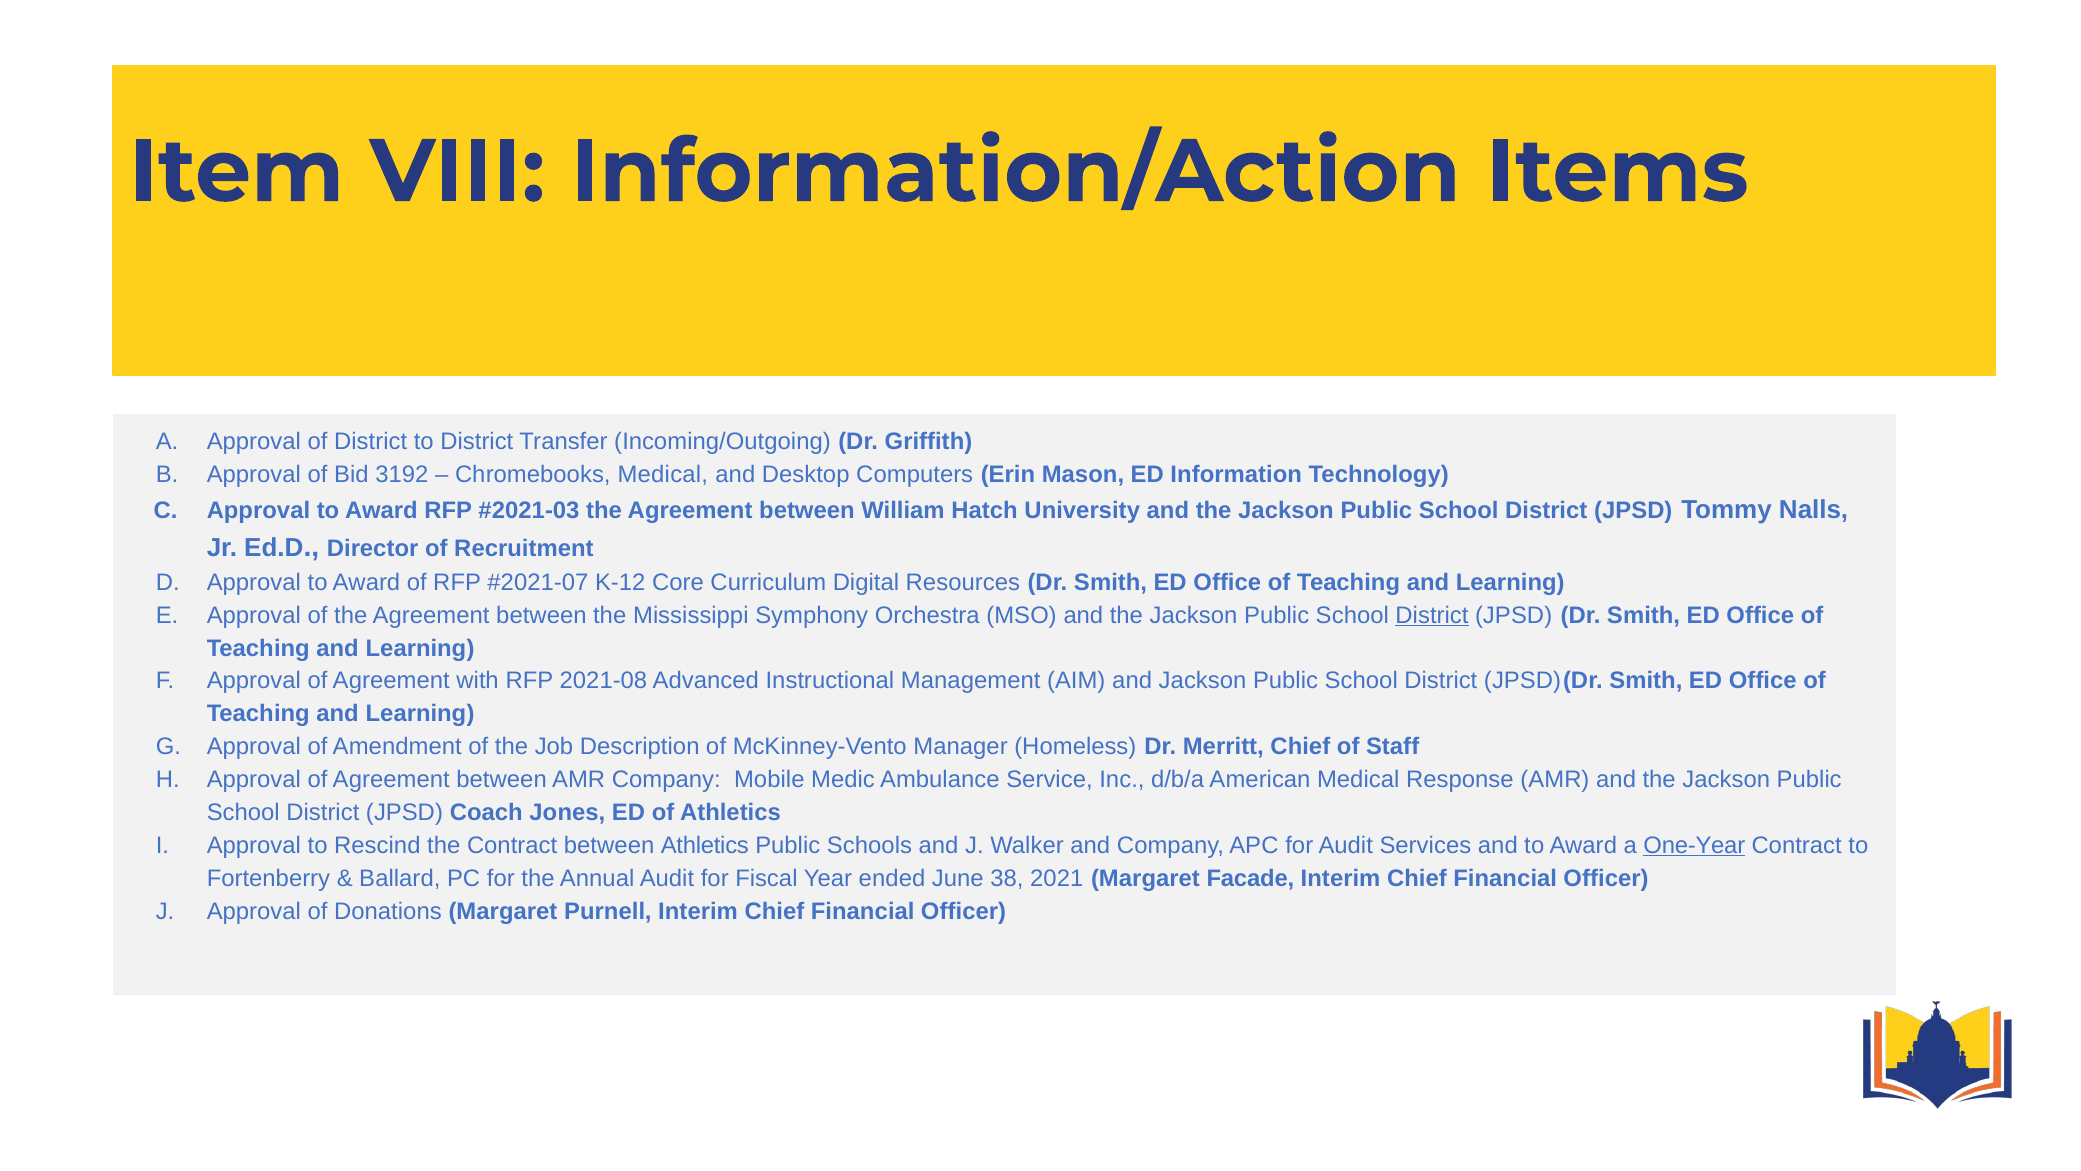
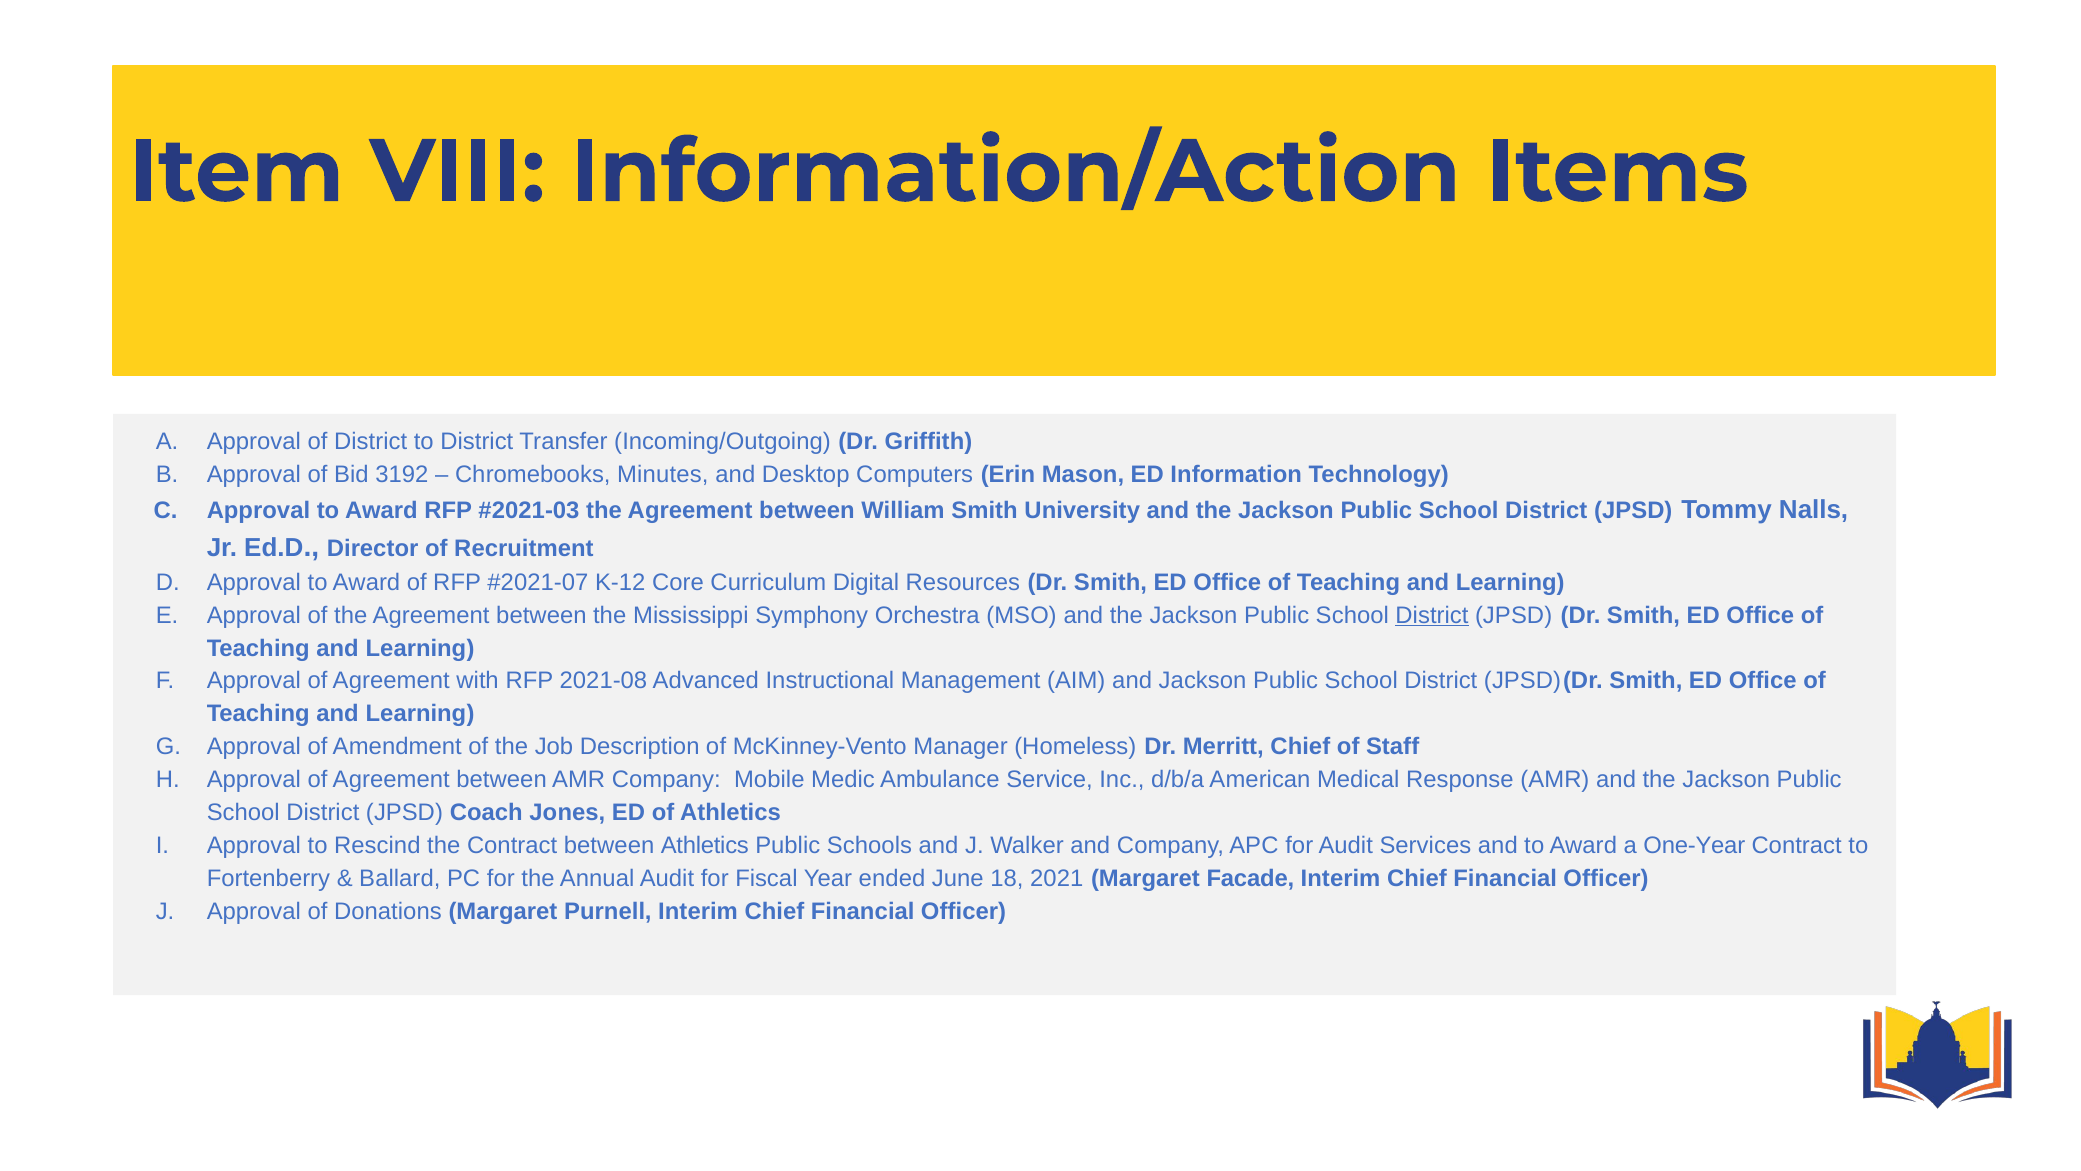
Chromebooks Medical: Medical -> Minutes (663, 475)
William Hatch: Hatch -> Smith (985, 510)
One-Year underline: present -> none (1694, 845)
38: 38 -> 18 (1007, 878)
